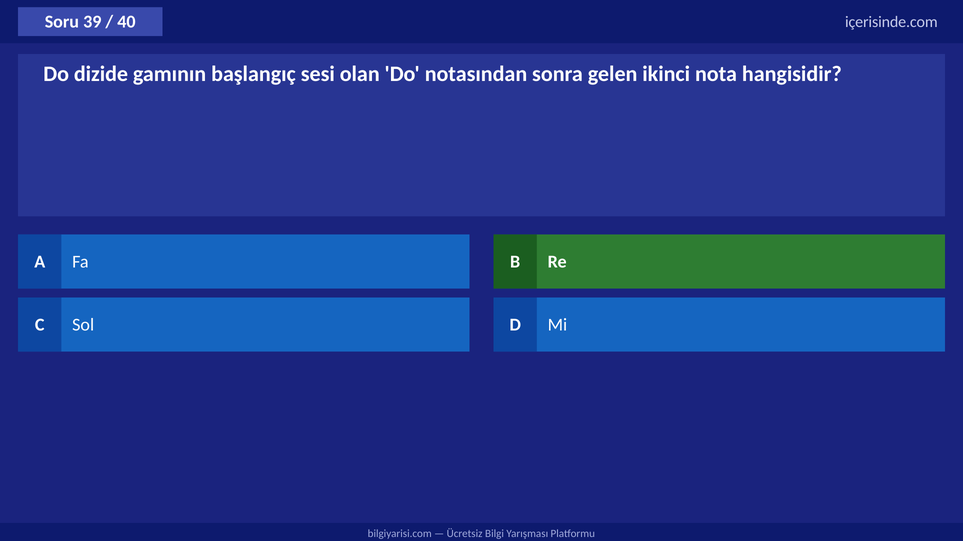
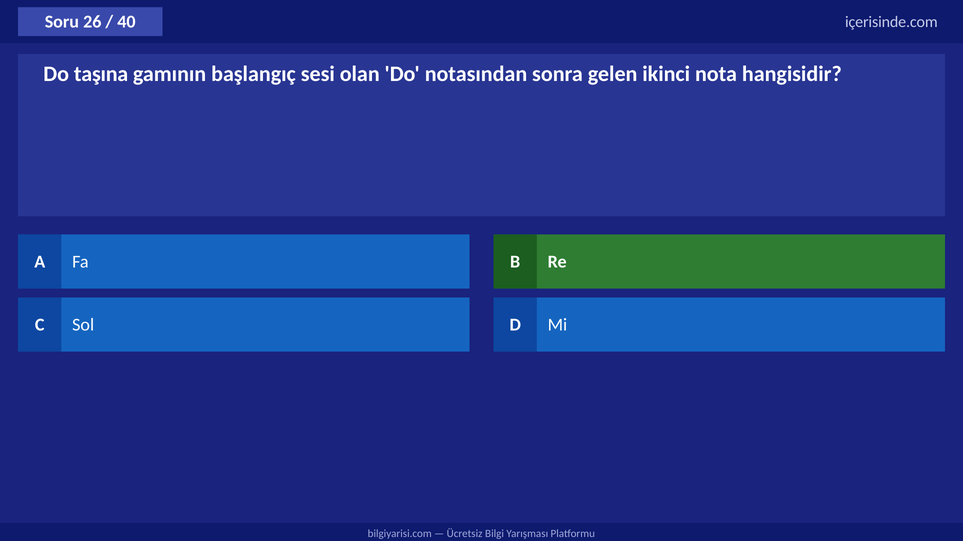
39: 39 -> 26 (92, 22)
dizide: dizide -> taşına (101, 74)
